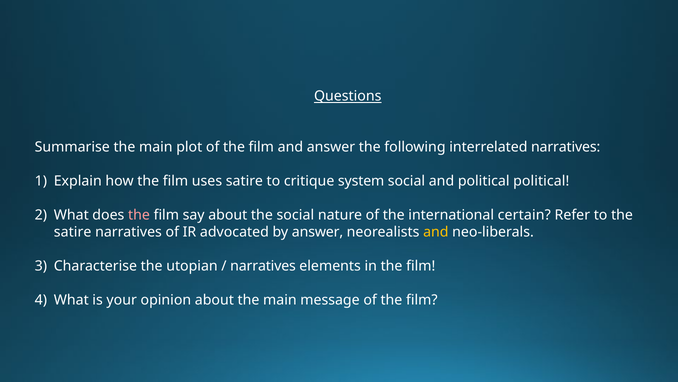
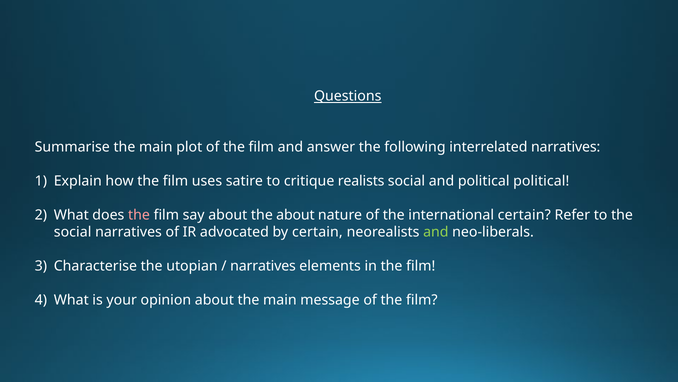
system: system -> realists (361, 181)
the social: social -> about (295, 215)
satire: satire -> social (73, 232)
by answer: answer -> certain (317, 232)
and colour: yellow -> light green (436, 232)
